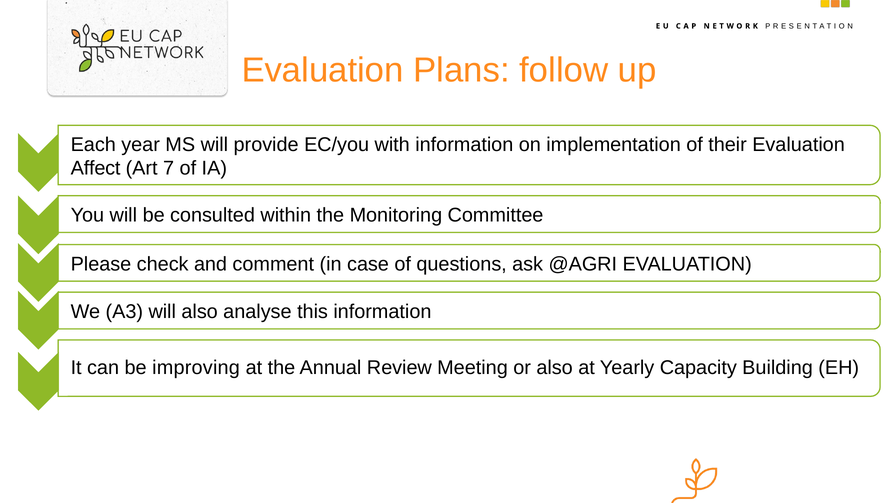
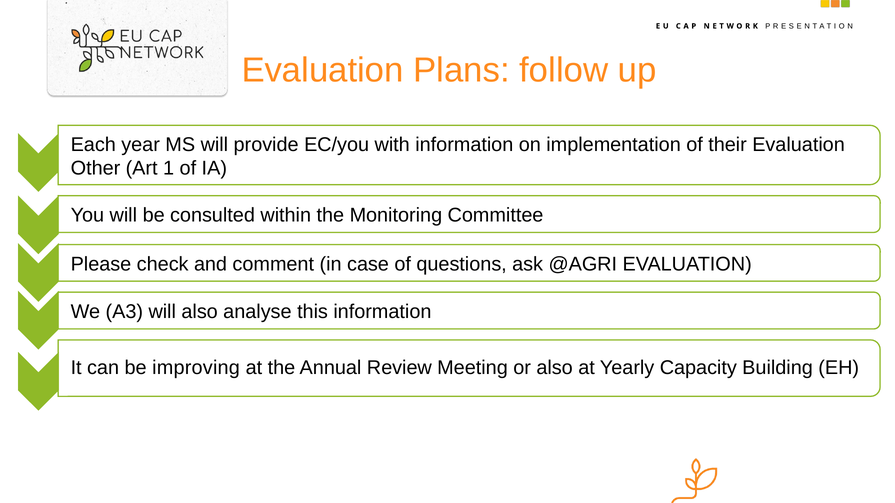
Affect: Affect -> Other (96, 168)
7: 7 -> 1 (169, 168)
